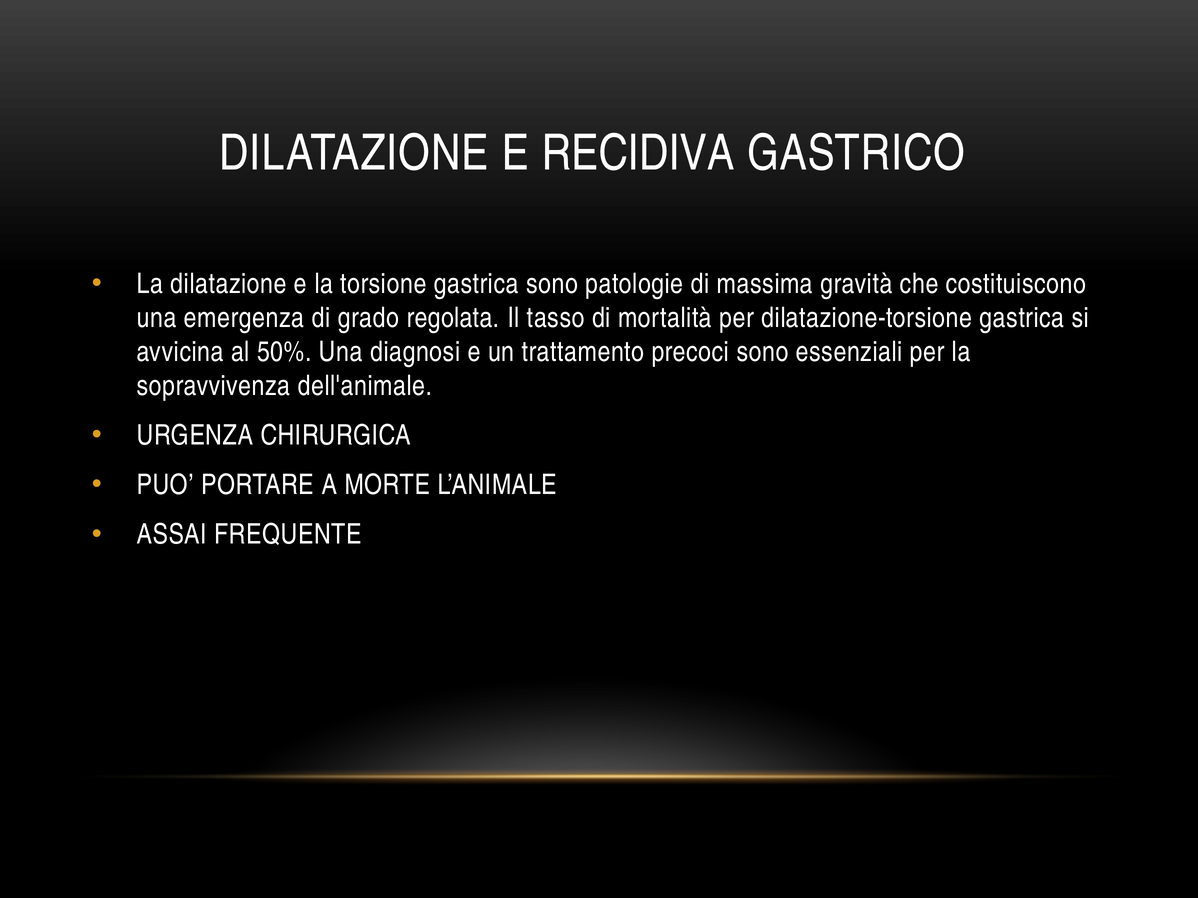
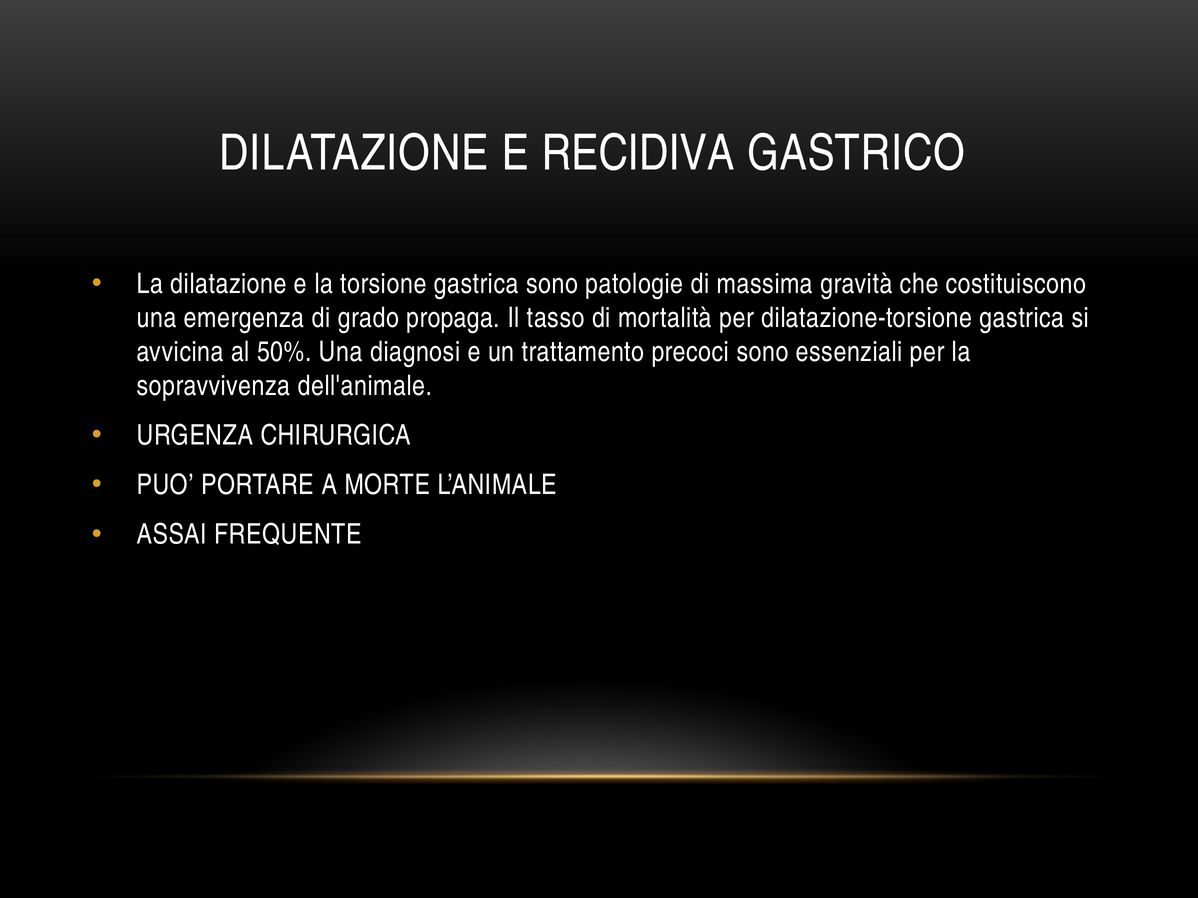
regolata: regolata -> propaga (453, 318)
